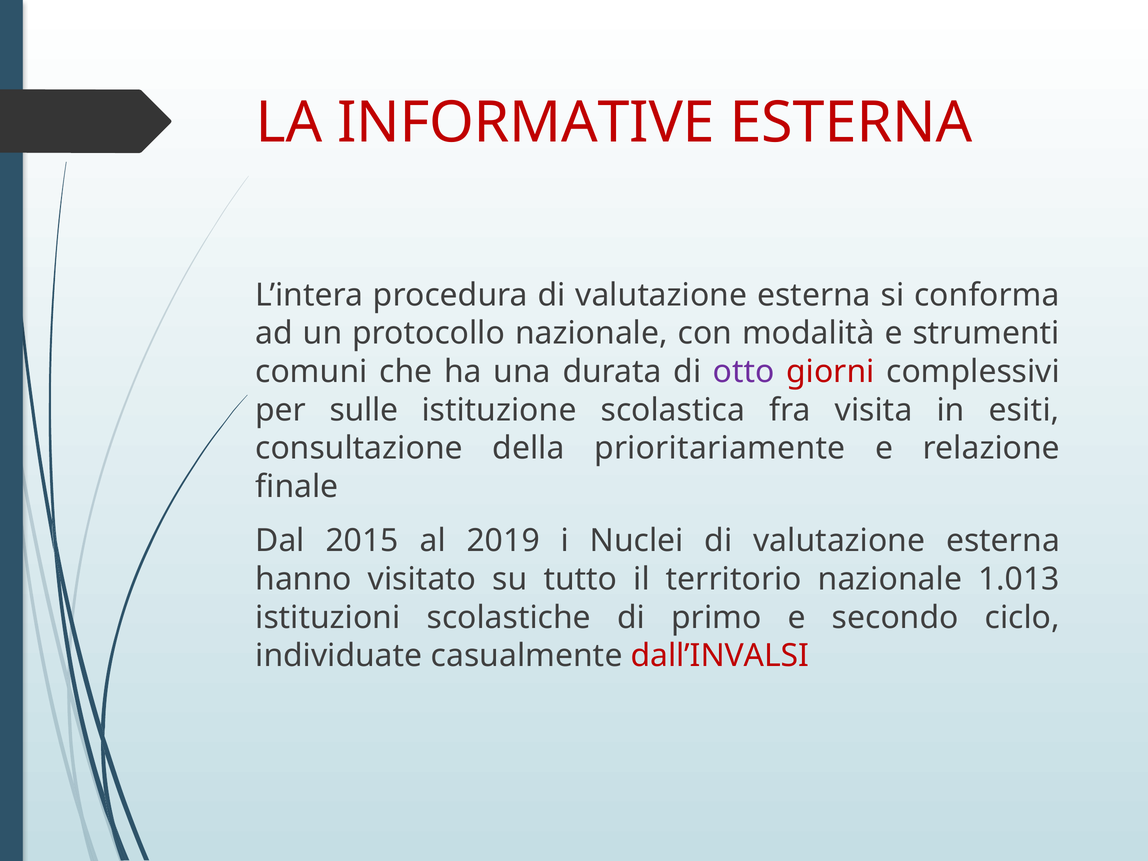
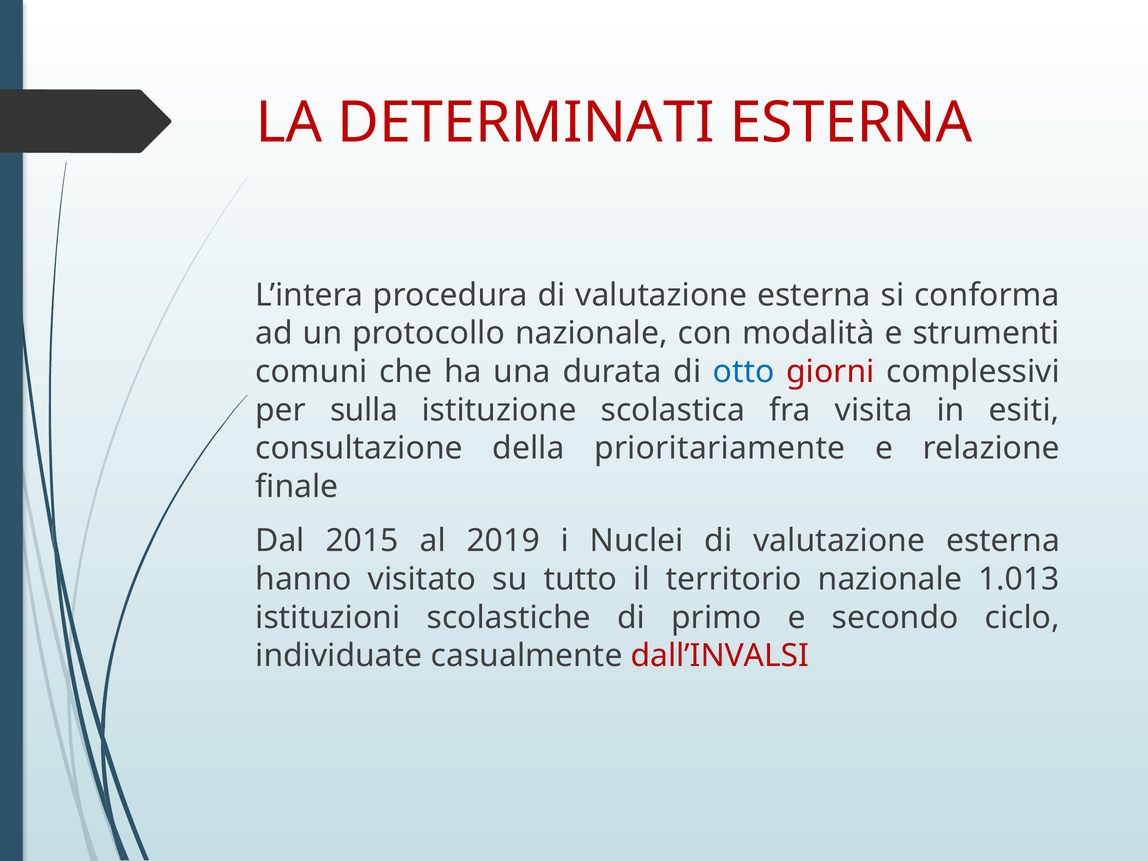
INFORMATIVE: INFORMATIVE -> DETERMINATI (526, 123)
otto colour: purple -> blue (744, 372)
sulle: sulle -> sulla (364, 410)
